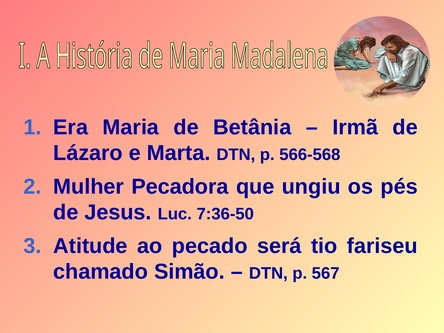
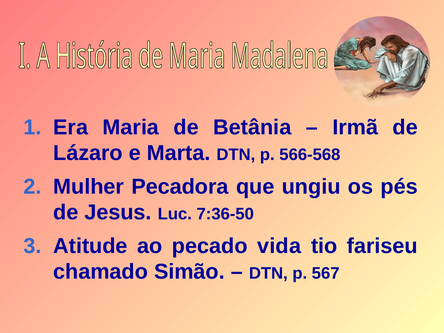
será: será -> vida (279, 246)
